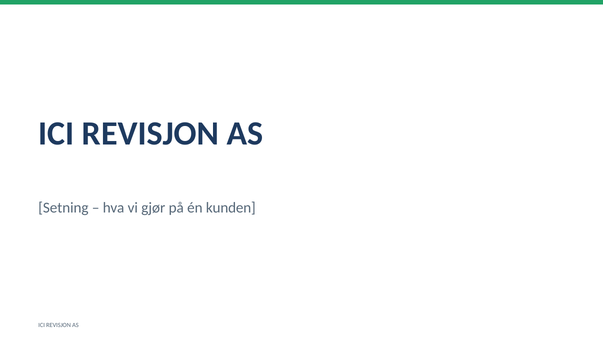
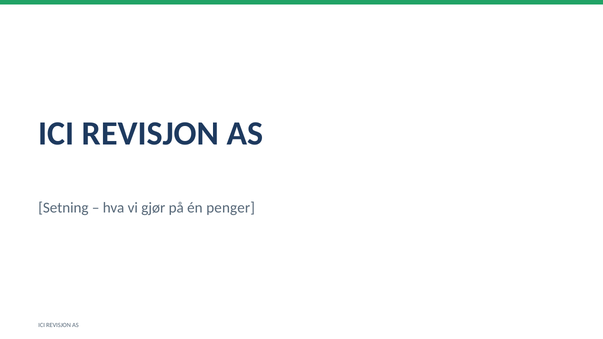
kunden: kunden -> penger (231, 208)
